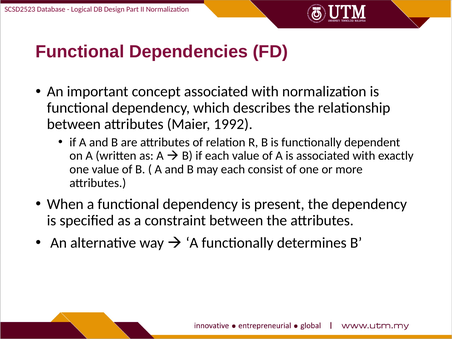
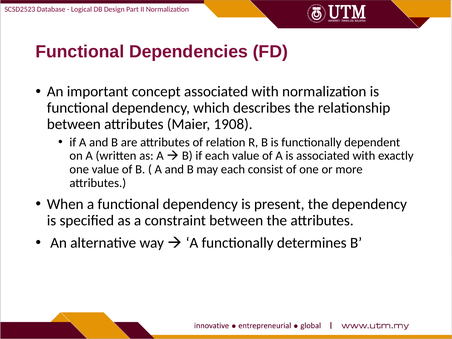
1992: 1992 -> 1908 (233, 124)
